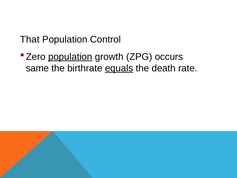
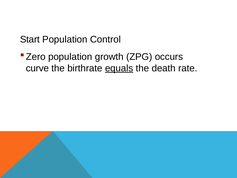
That: That -> Start (30, 39)
population underline: present -> none (70, 57)
same: same -> curve (37, 68)
